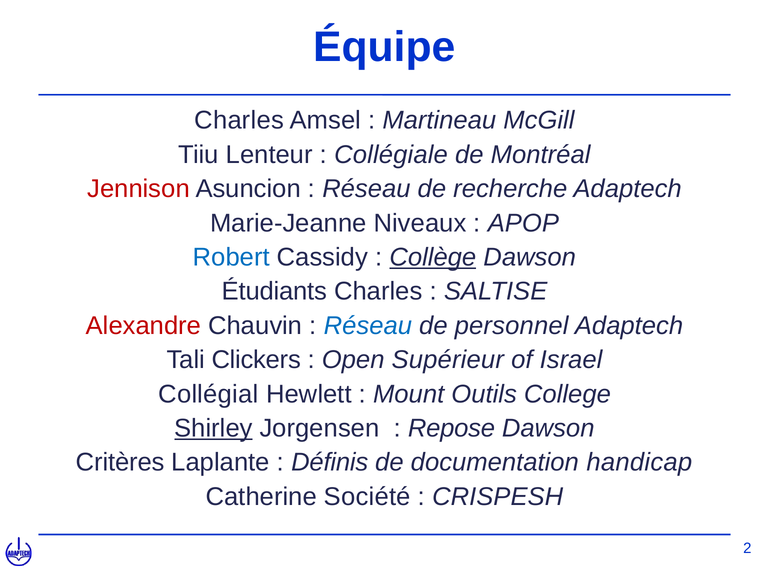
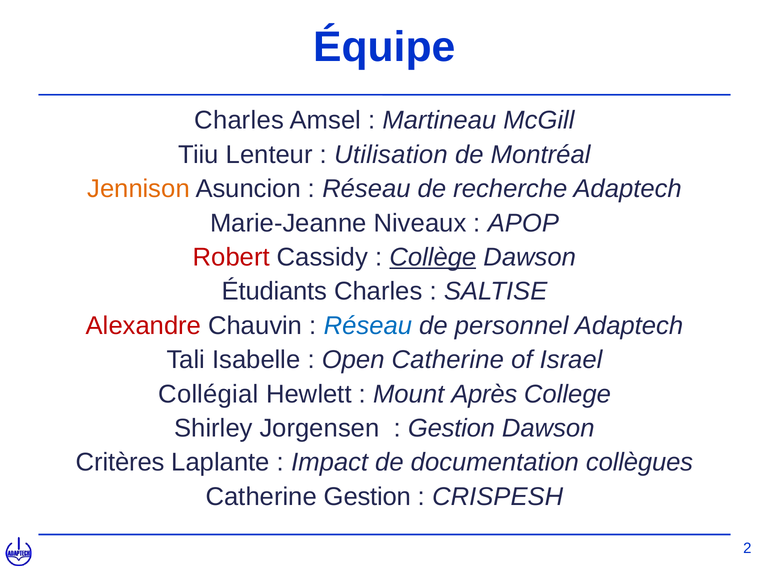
Collégiale: Collégiale -> Utilisation (391, 155)
Jennison colour: red -> orange (138, 189)
Robert colour: blue -> red (231, 257)
Clickers: Clickers -> Isabelle (256, 360)
Open Supérieur: Supérieur -> Catherine (448, 360)
Outils: Outils -> Après (484, 394)
Shirley underline: present -> none (213, 428)
Repose: Repose -> Gestion (451, 428)
Définis: Définis -> Impact (330, 462)
handicap: handicap -> collègues (640, 462)
Catherine Société: Société -> Gestion (367, 496)
